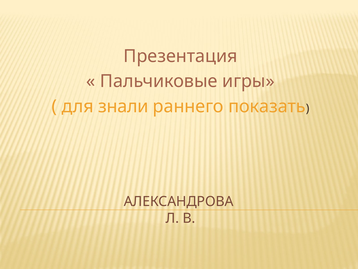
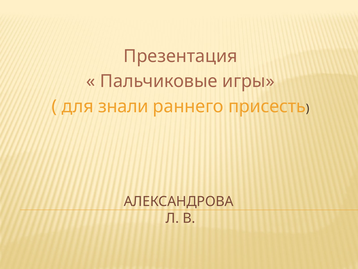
показать: показать -> присесть (267, 106)
